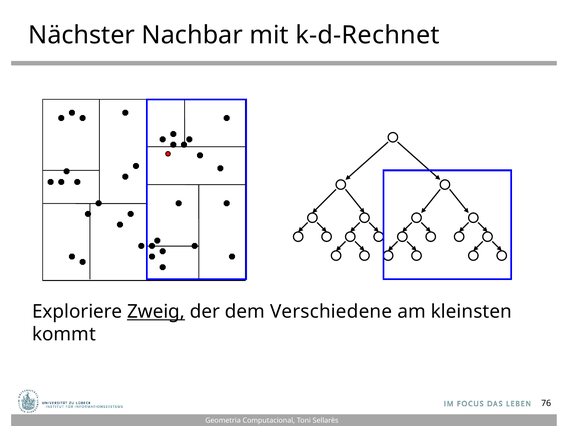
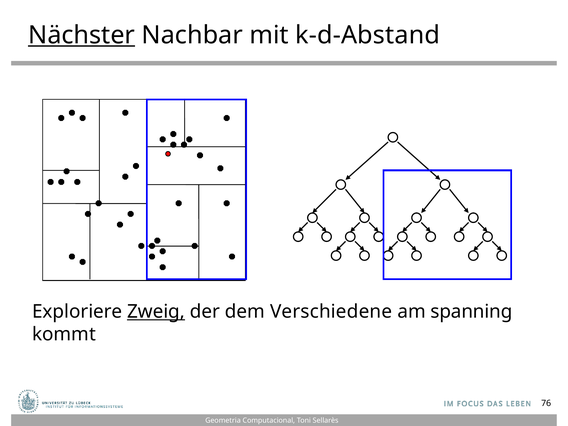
Nächster underline: none -> present (82, 35)
k-d-Rechnet: k-d-Rechnet -> k-d-Abstand (368, 35)
kleinsten: kleinsten -> spanning (471, 312)
